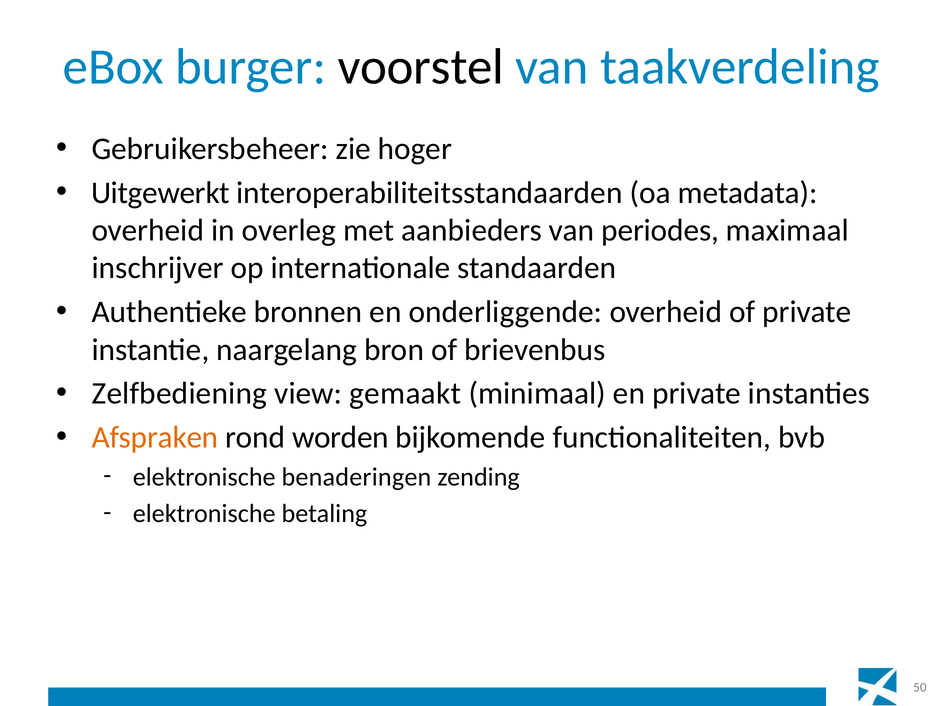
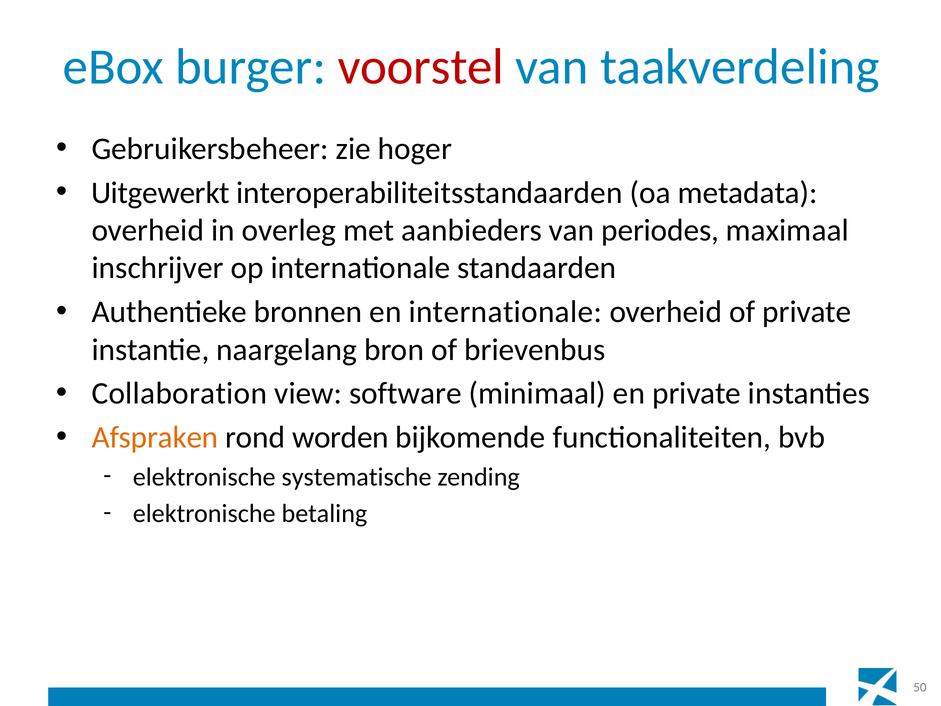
voorstel colour: black -> red (421, 67)
en onderliggende: onderliggende -> internationale (505, 312)
Zelfbediening: Zelfbediening -> Collaboration (179, 393)
gemaakt: gemaakt -> software (405, 393)
benaderingen: benaderingen -> systematische (357, 477)
